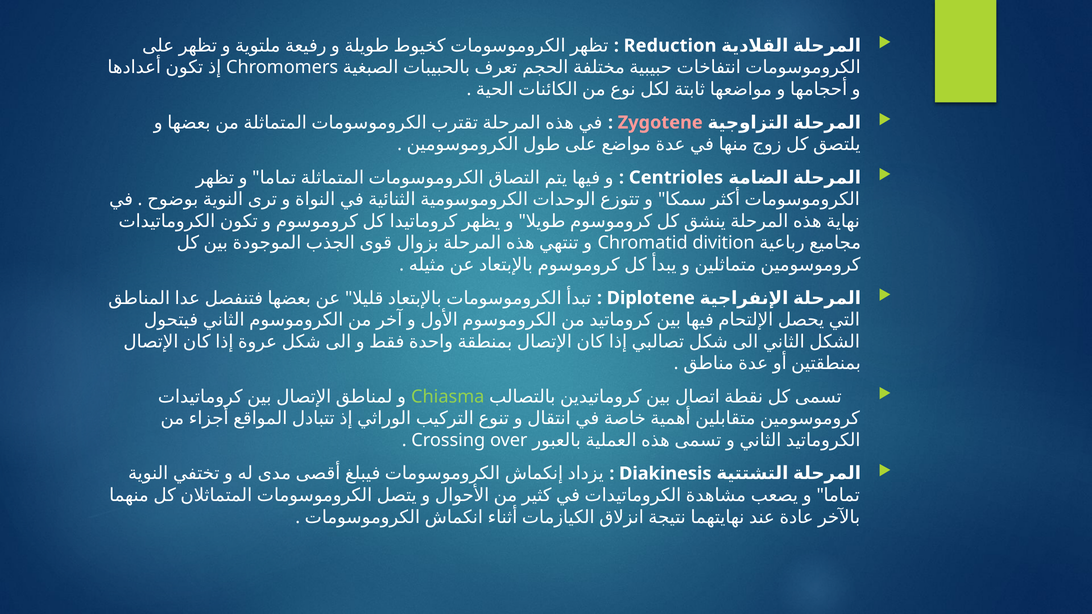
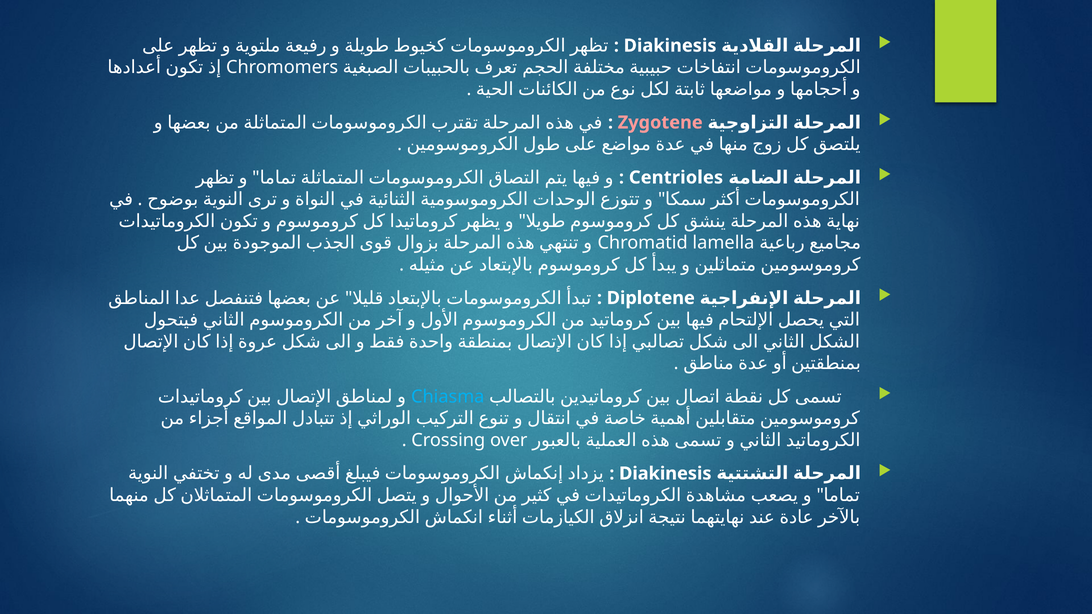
Reduction: Reduction -> Diakinesis (670, 46)
divition: divition -> lamella (723, 243)
Chiasma colour: light green -> light blue (448, 397)
